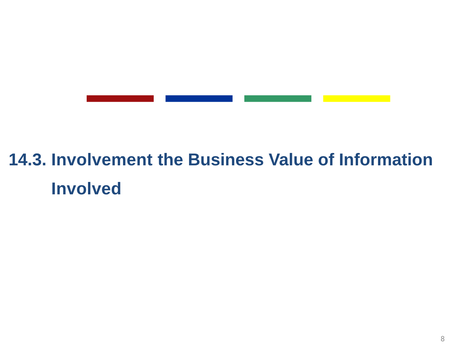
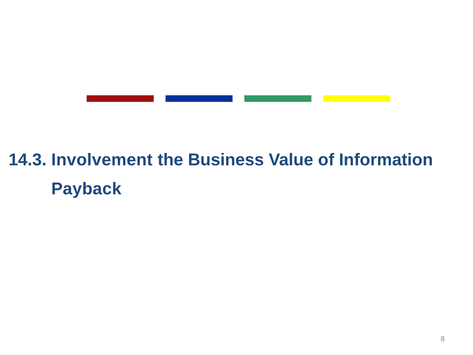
Involved: Involved -> Payback (86, 189)
